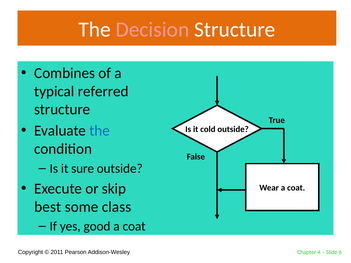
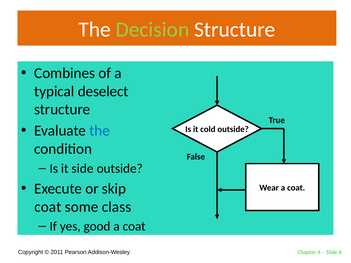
Decision colour: pink -> light green (152, 30)
referred: referred -> deselect (103, 91)
sure: sure -> side (82, 169)
best: best -> coat (48, 207)
